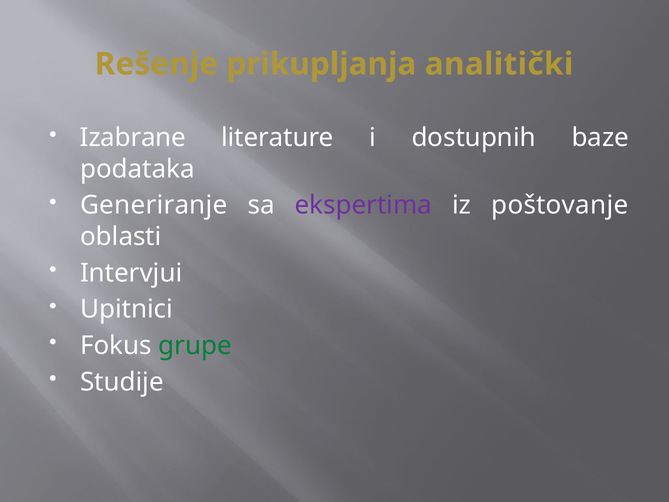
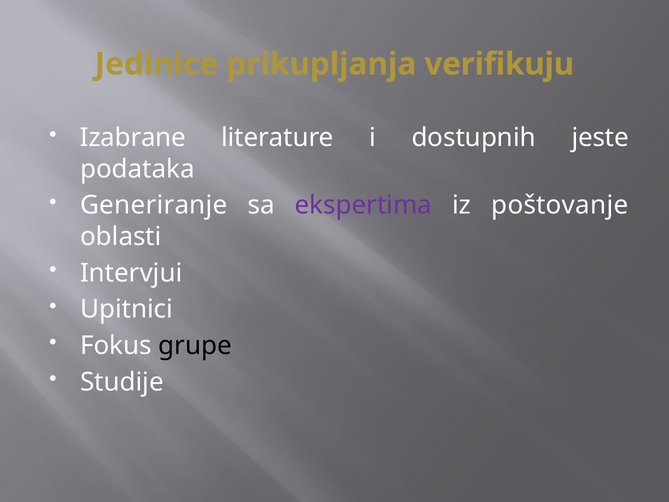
Rešenje: Rešenje -> Jedinice (156, 64)
analitički: analitički -> verifikuju (499, 64)
baze: baze -> jeste (600, 138)
grupe colour: green -> black (195, 346)
